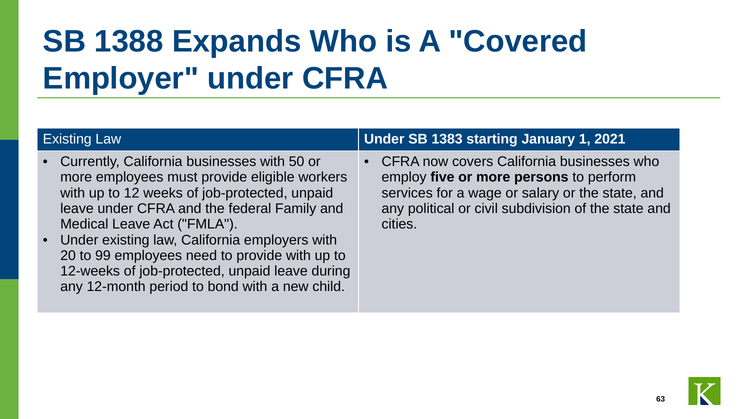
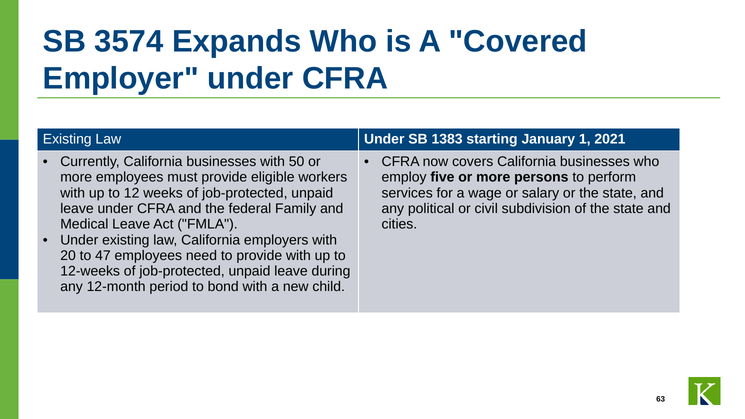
1388: 1388 -> 3574 (129, 41)
99: 99 -> 47 (103, 256)
